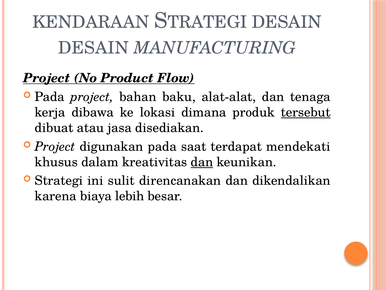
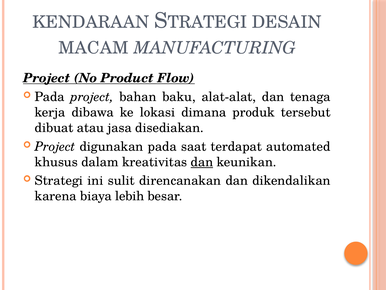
DESAIN: DESAIN -> MACAM (93, 48)
tersebut underline: present -> none (306, 112)
mendekati: mendekati -> automated (298, 146)
